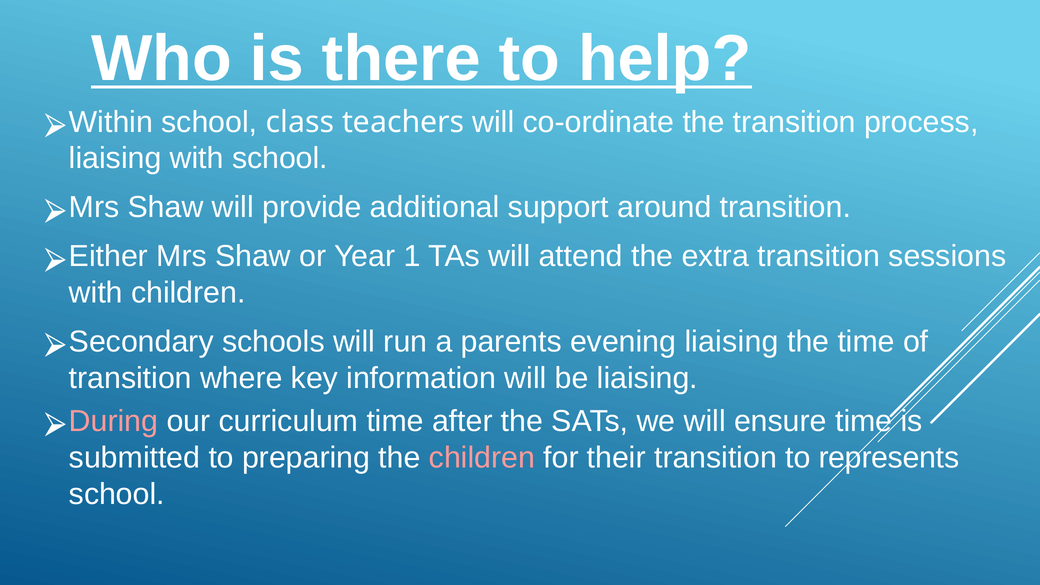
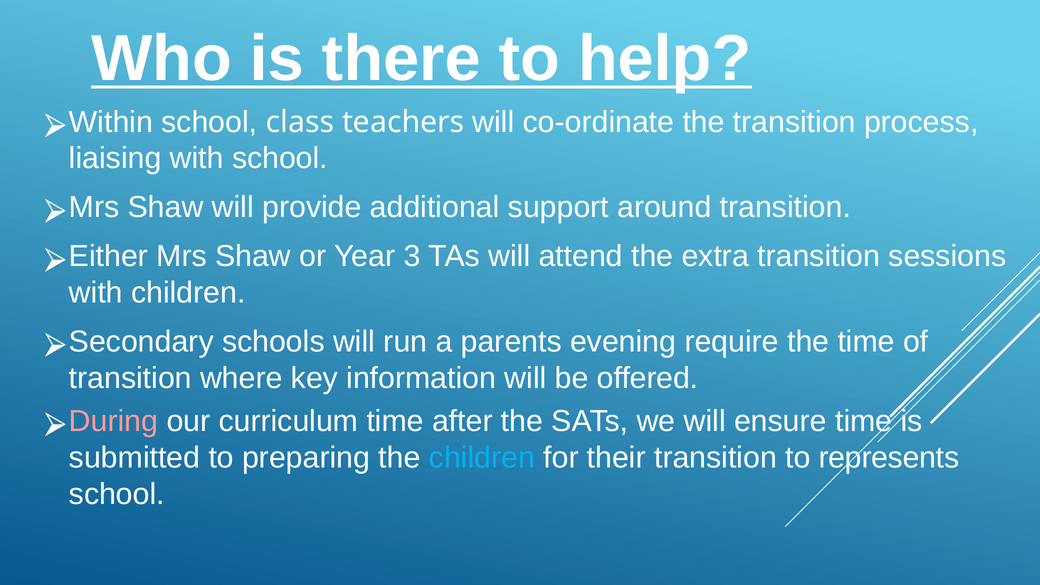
1: 1 -> 3 (412, 256)
evening liaising: liaising -> require (732, 342)
be liaising: liaising -> offered (648, 378)
children colour: pink -> light blue (482, 458)
